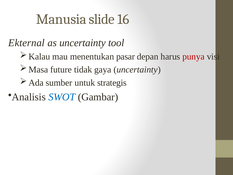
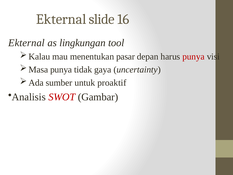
Manusia: Manusia -> Ekternal (61, 19)
as uncertainty: uncertainty -> lingkungan (82, 43)
future: future -> punya (61, 70)
strategis: strategis -> proaktif (112, 83)
SWOT colour: blue -> red (62, 97)
